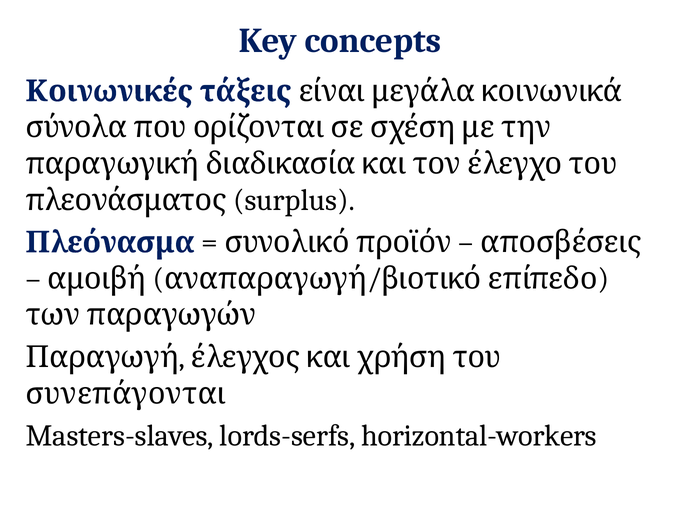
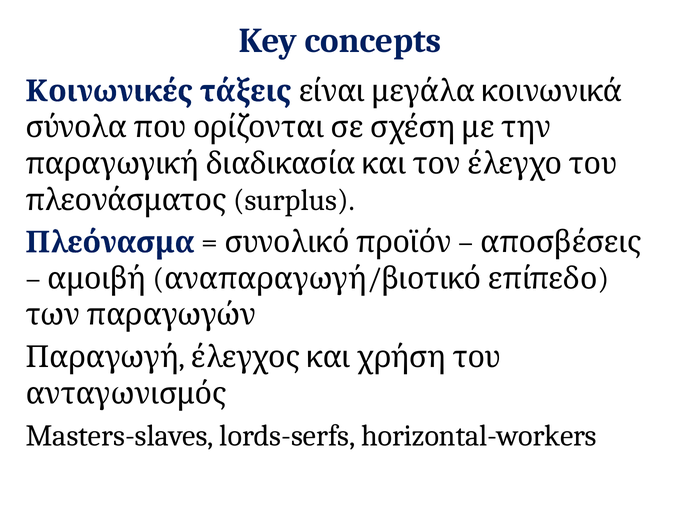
συνεπάγονται: συνεπάγονται -> ανταγωνισμός (126, 394)
